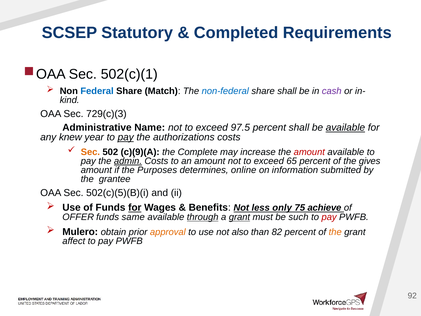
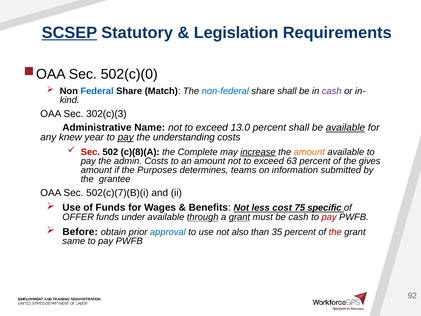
SCSEP underline: none -> present (69, 33)
Completed: Completed -> Legislation (236, 33)
502(c)(1: 502(c)(1 -> 502(c)(0 (129, 74)
729(c)(3: 729(c)(3 -> 302(c)(3 (106, 114)
97.5: 97.5 -> 13.0 (240, 128)
authorizations: authorizations -> understanding (184, 137)
Sec colour: orange -> red (90, 152)
c)(9)(A: c)(9)(A -> c)(8)(A (140, 152)
increase underline: none -> present (258, 152)
amount colour: red -> orange (309, 152)
admin underline: present -> none (128, 161)
65: 65 -> 63 (292, 161)
online: online -> teams (244, 170)
502(c)(5)(B)(i: 502(c)(5)(B)(i -> 502(c)(7)(B)(i (117, 193)
for underline: present -> none (135, 208)
only: only -> cost (282, 208)
achieve: achieve -> specific (324, 208)
same: same -> under (133, 217)
be such: such -> cash (298, 217)
Mulero: Mulero -> Before (80, 232)
approval colour: orange -> blue (168, 232)
82: 82 -> 35 (277, 232)
the colour: orange -> red (335, 232)
affect: affect -> same (74, 241)
